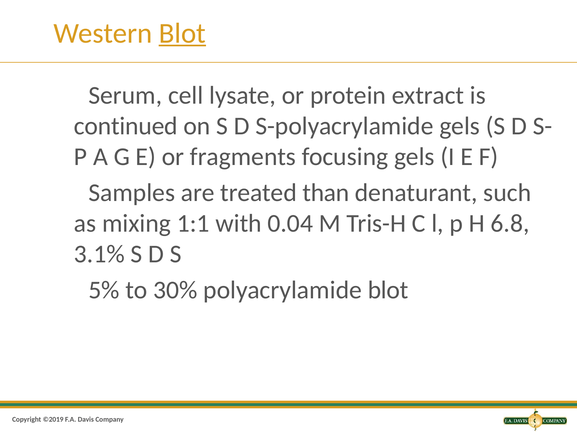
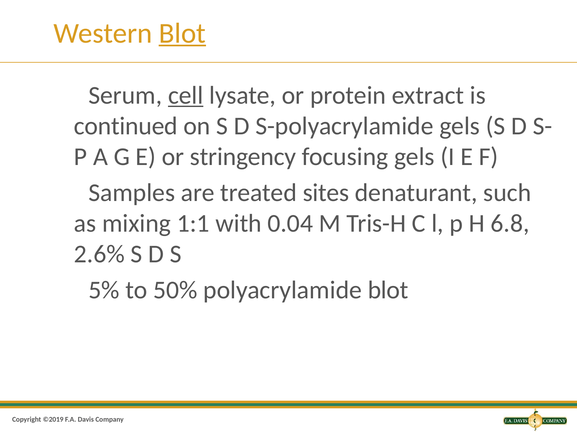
cell underline: none -> present (186, 95)
fragments: fragments -> stringency (243, 157)
than: than -> sites (326, 193)
3.1%: 3.1% -> 2.6% (99, 255)
30%: 30% -> 50% (175, 290)
